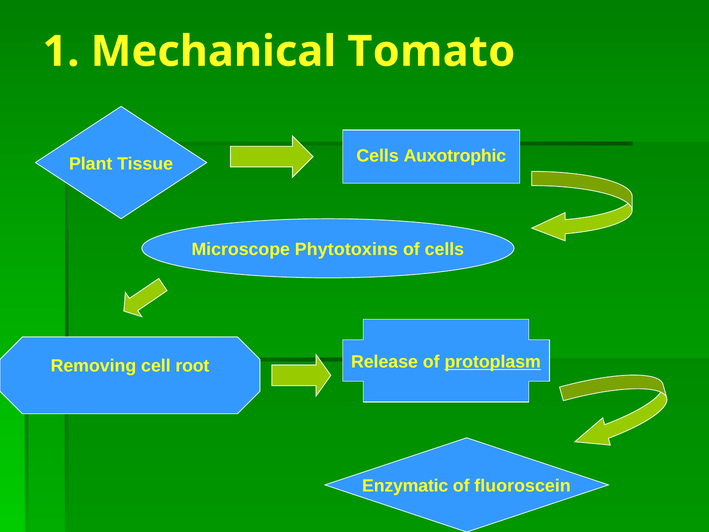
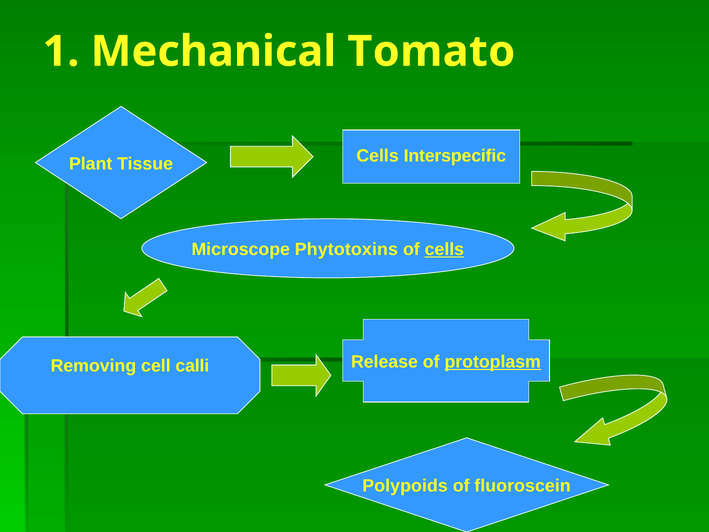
Auxotrophic: Auxotrophic -> Interspecific (455, 156)
cells underline: none -> present (444, 249)
root: root -> calli (192, 366)
Enzymatic: Enzymatic -> Polypoids (405, 486)
